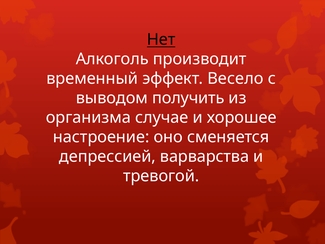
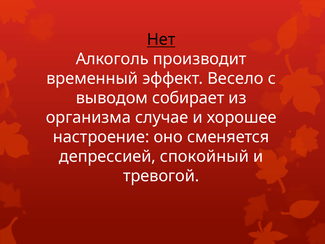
получить: получить -> собирает (188, 98)
варварства: варварства -> спокойный (204, 156)
